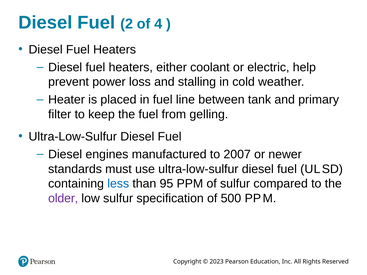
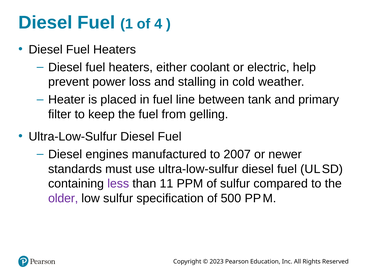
2: 2 -> 1 (127, 24)
less colour: blue -> purple (118, 184)
95: 95 -> 11 (166, 184)
